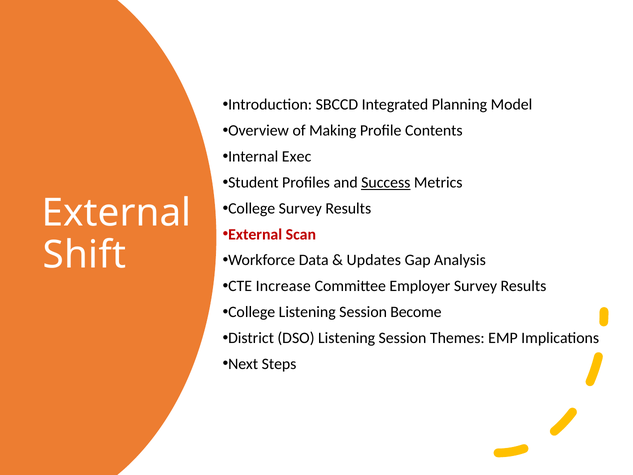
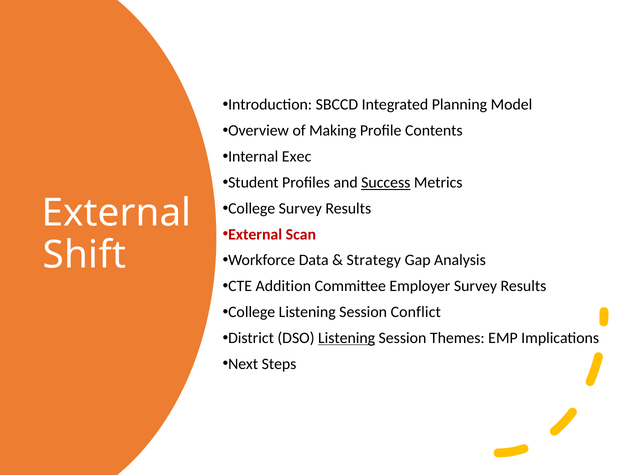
Updates: Updates -> Strategy (374, 260)
Increase: Increase -> Addition (283, 286)
Become: Become -> Conflict (416, 312)
Listening underline: none -> present (347, 338)
